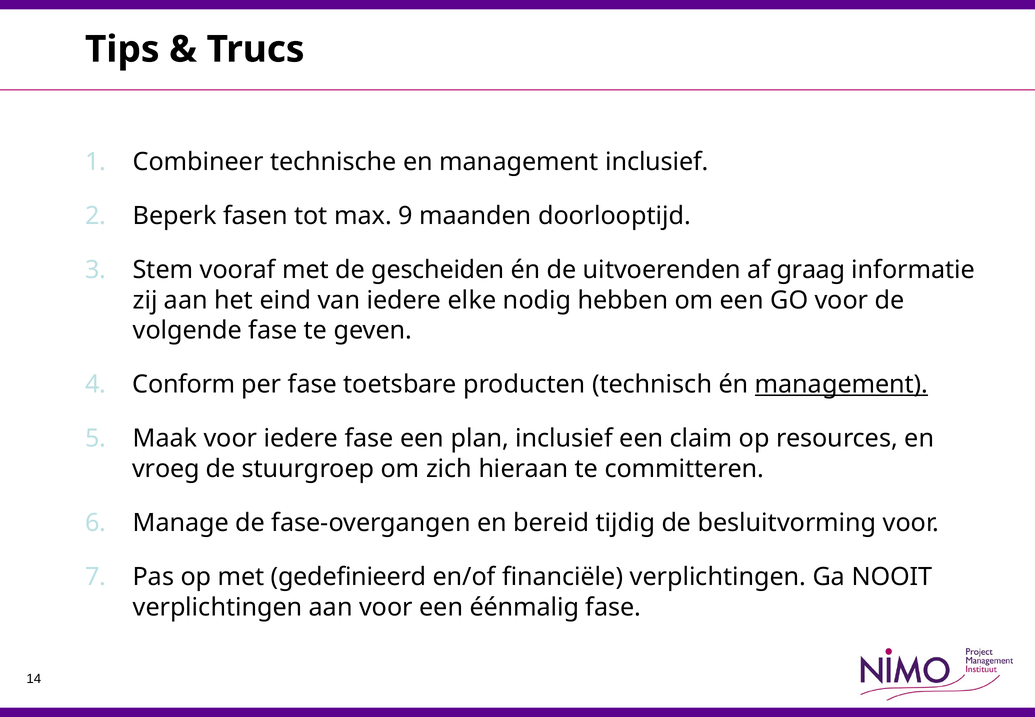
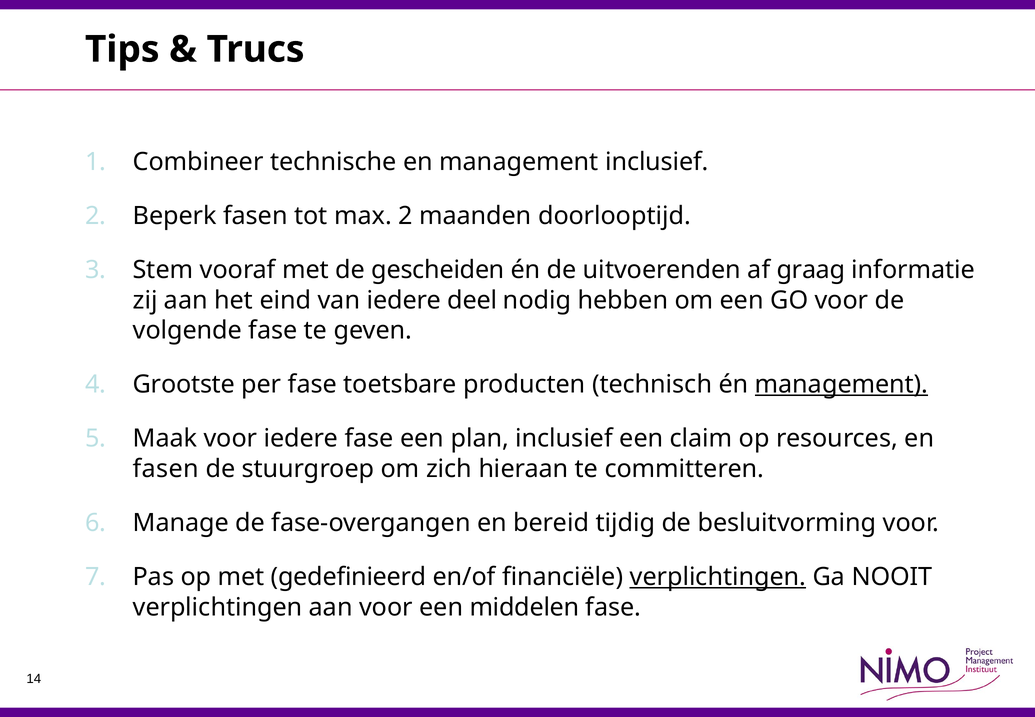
max 9: 9 -> 2 (405, 216)
elke: elke -> deel (472, 300)
Conform: Conform -> Grootste (184, 384)
vroeg: vroeg -> fasen (166, 469)
verplichtingen underline: none -> present (718, 577)
éénmalig: éénmalig -> middelen (524, 607)
